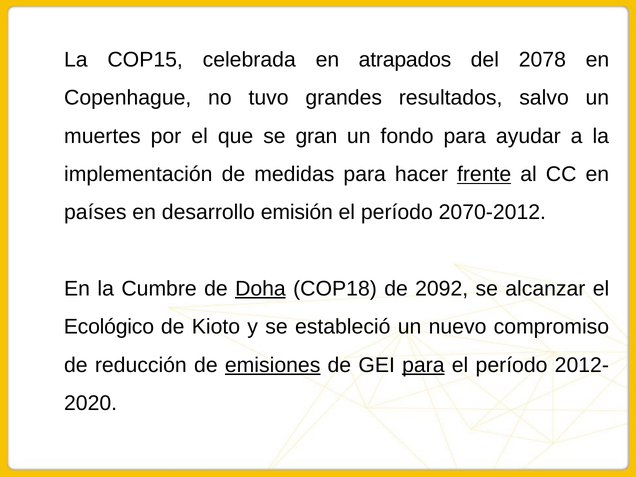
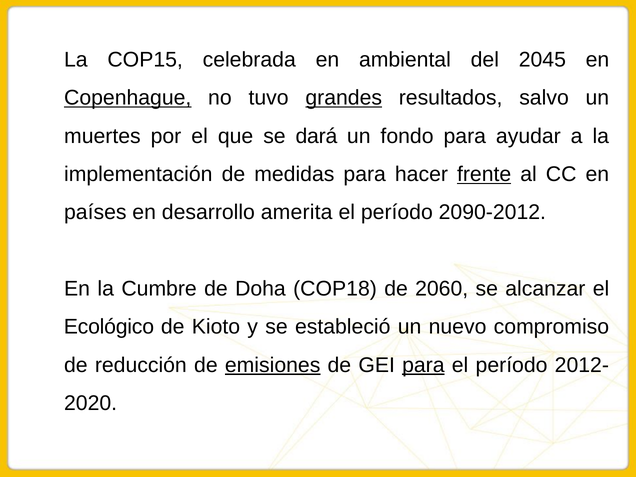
atrapados: atrapados -> ambiental (405, 60)
2078: 2078 -> 2045 (542, 60)
Copenhague underline: none -> present (128, 98)
grandes underline: none -> present (344, 98)
gran: gran -> dará (316, 136)
emisión: emisión -> amerita (297, 212)
2070-2012: 2070-2012 -> 2090-2012 (492, 212)
Doha underline: present -> none (260, 289)
2092: 2092 -> 2060 (442, 289)
